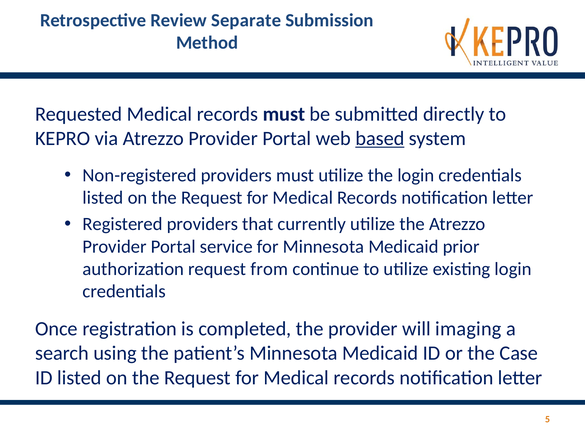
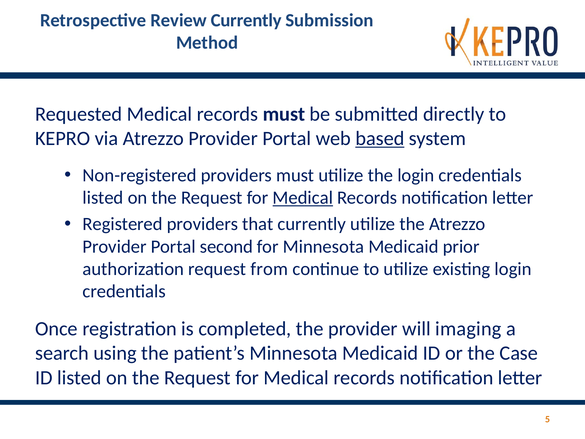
Review Separate: Separate -> Currently (246, 20)
Medical underline: none -> present (303, 198)
service: service -> second (226, 246)
